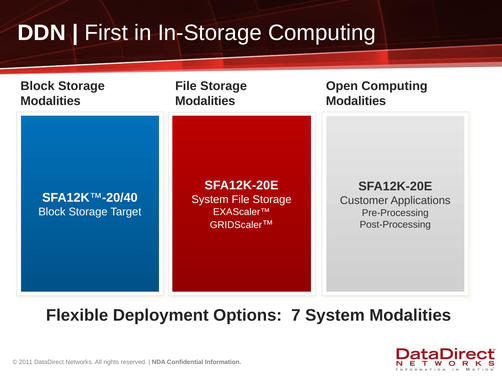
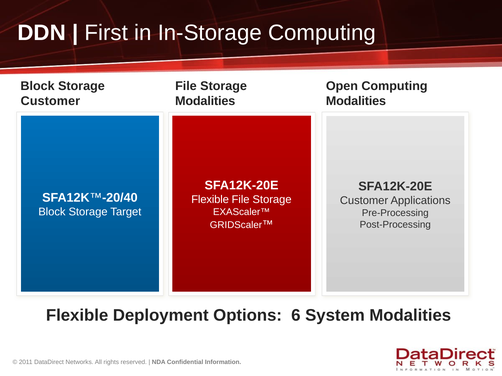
Modalities: Modalities -> Customer (50, 101)
System: System -> Flexible (210, 200)
7: 7 -> 6 (296, 316)
